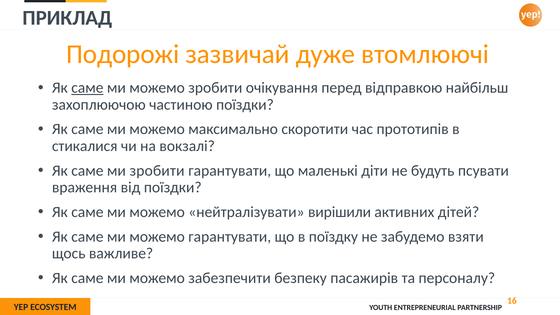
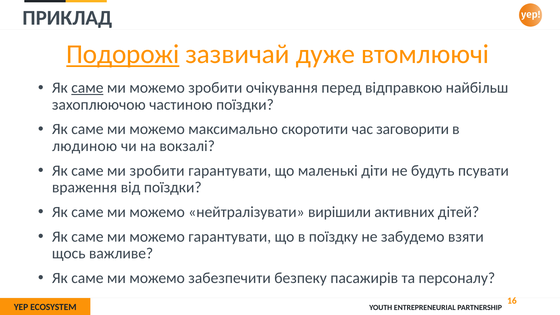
Подорожі underline: none -> present (123, 54)
прототипів: прототипів -> заговорити (413, 129)
стикалися: стикалися -> людиною (85, 146)
